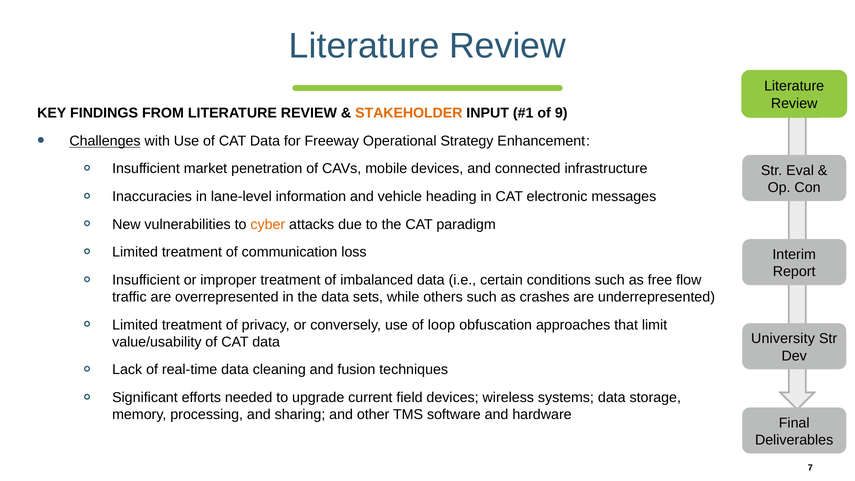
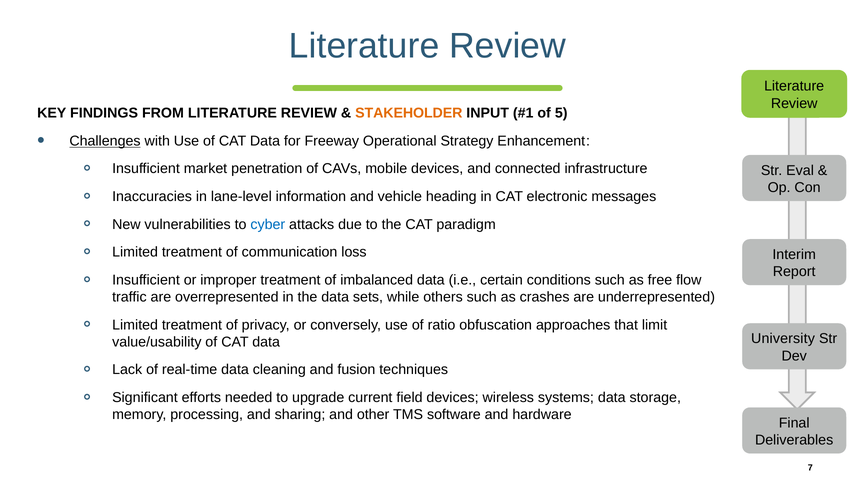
9: 9 -> 5 (561, 113)
cyber colour: orange -> blue (268, 224)
loop: loop -> ratio (442, 325)
